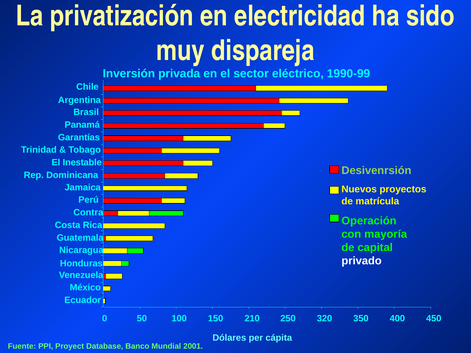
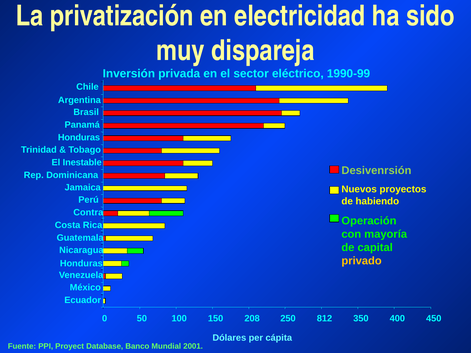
Garantías: Garantías -> Honduras (79, 138)
matrícula: matrícula -> habiendo (377, 201)
privado colour: white -> yellow (362, 261)
210: 210 -> 208 (252, 319)
320: 320 -> 812 (325, 319)
